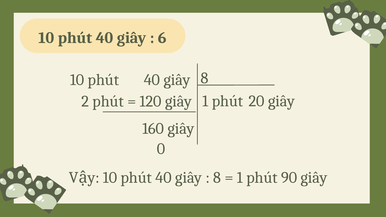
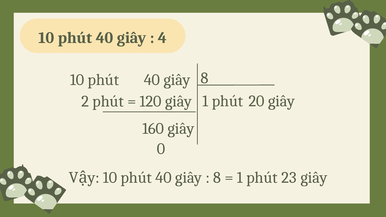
6: 6 -> 4 (162, 38)
90: 90 -> 23 (289, 178)
